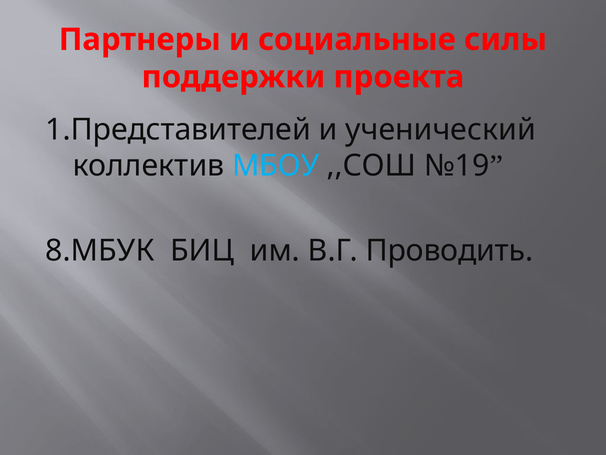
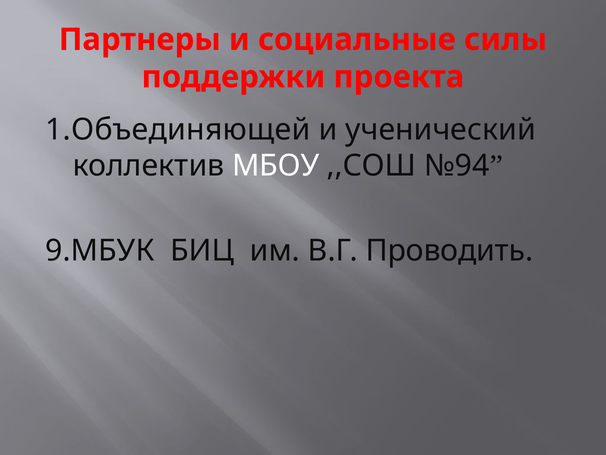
1.Представителей: 1.Представителей -> 1.Объединяющей (178, 129)
МБОУ colour: light blue -> white (276, 166)
№19: №19 -> №94 (457, 166)
8.МБУК: 8.МБУК -> 9.МБУК (100, 251)
